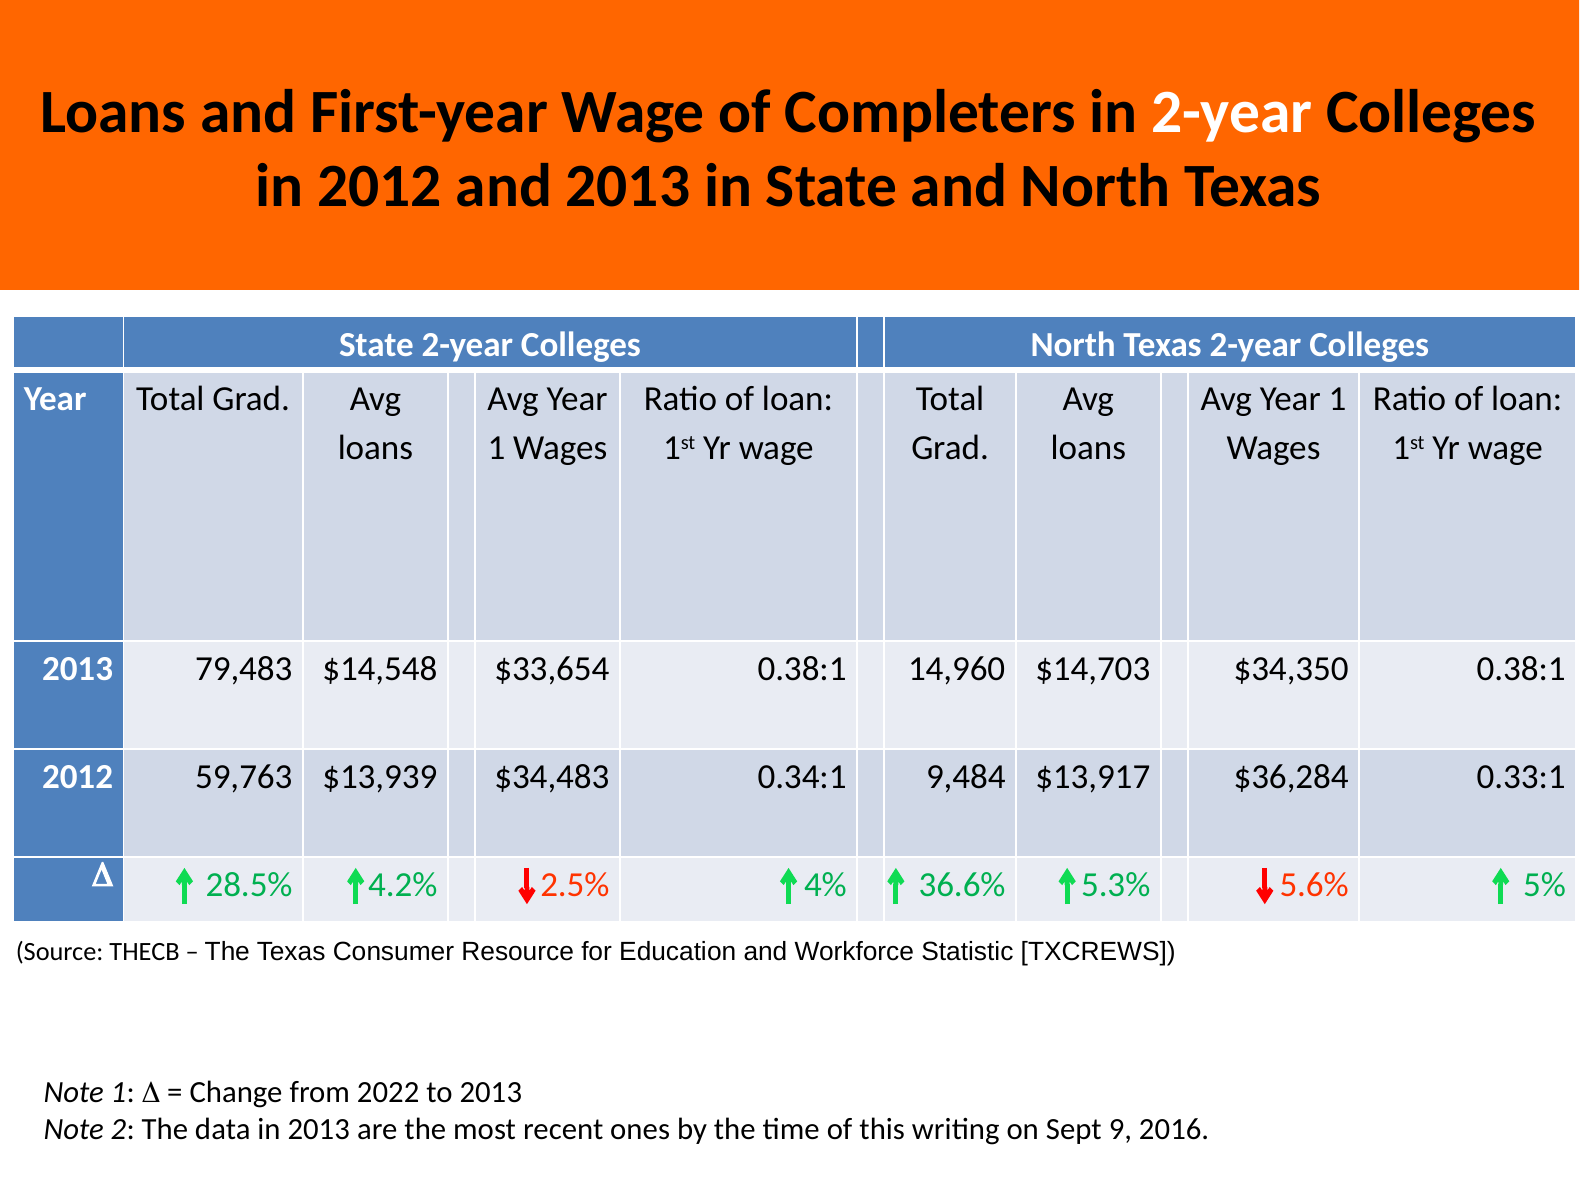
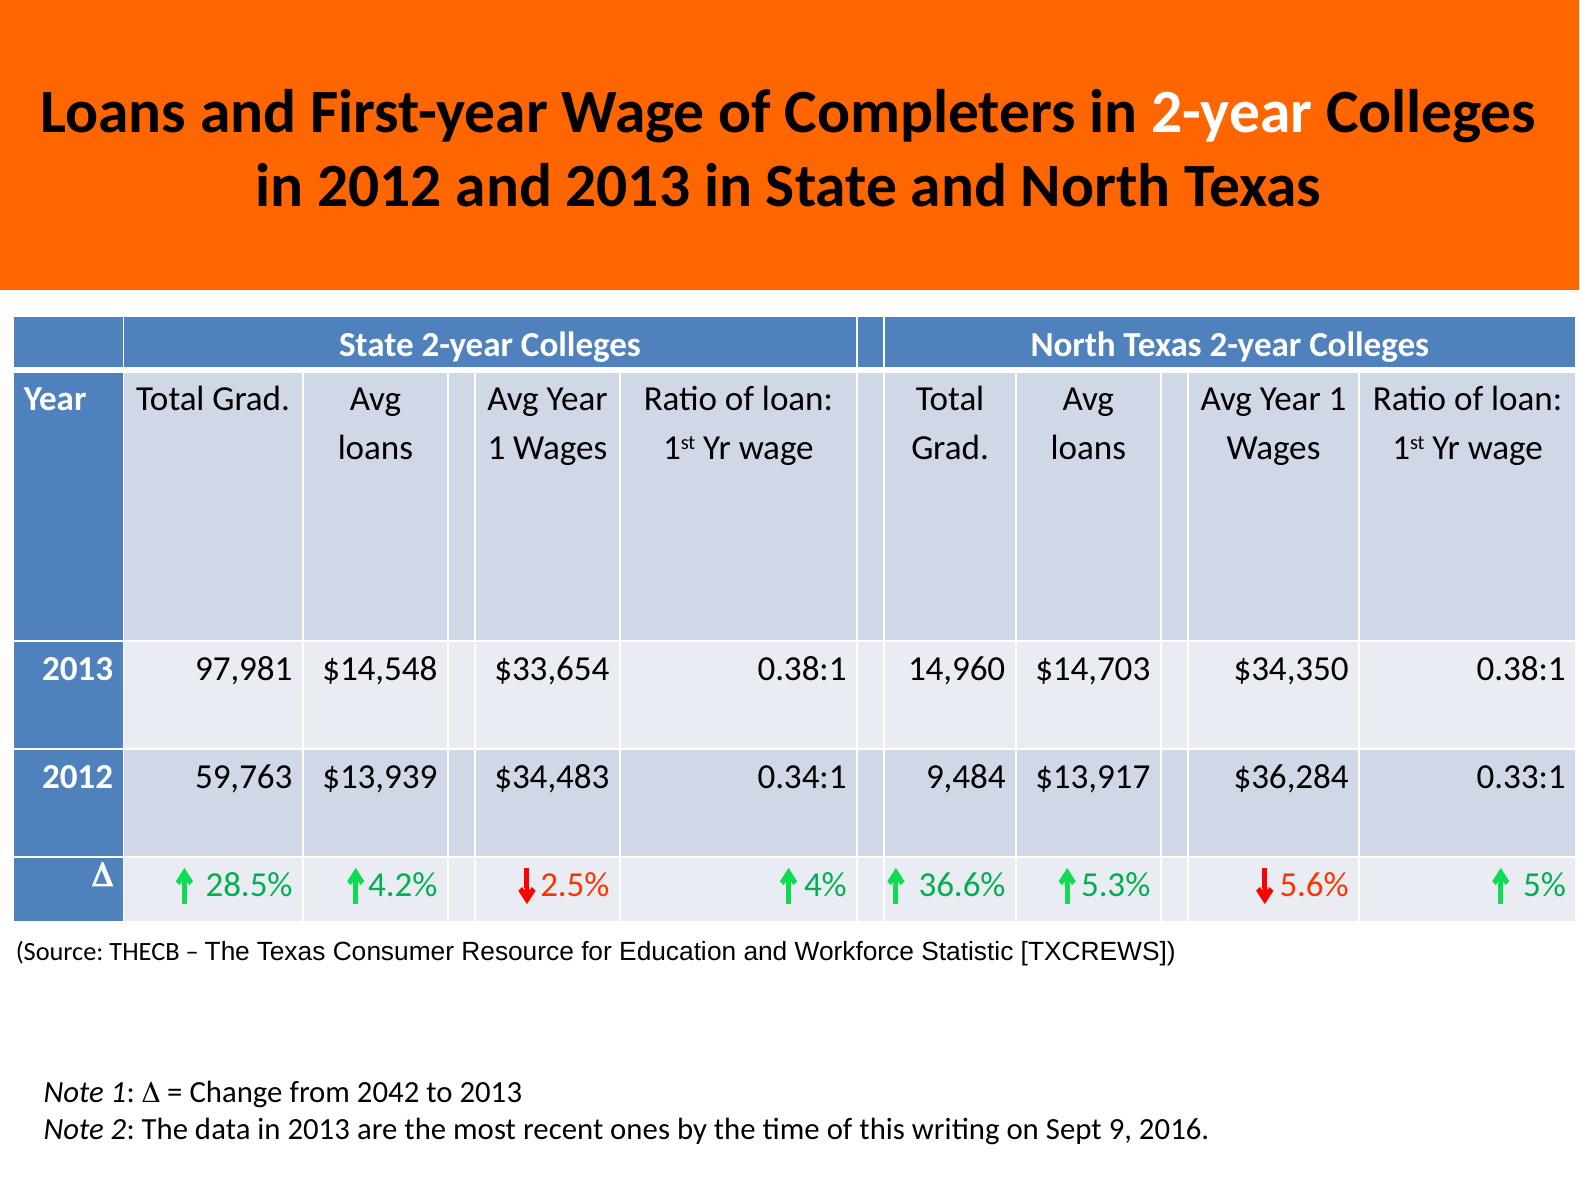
79,483: 79,483 -> 97,981 (244, 669)
2022: 2022 -> 2042 (388, 1092)
